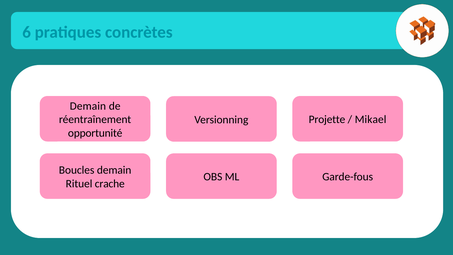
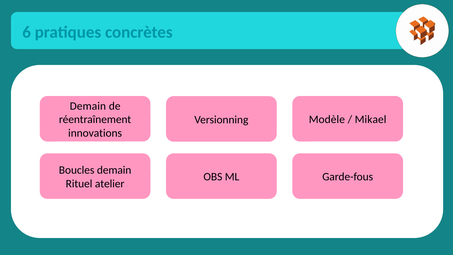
Projette: Projette -> Modèle (327, 119)
opportunité: opportunité -> innovations (95, 133)
crache: crache -> atelier (110, 184)
